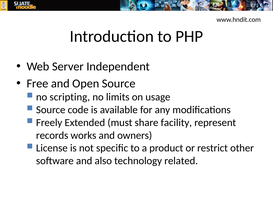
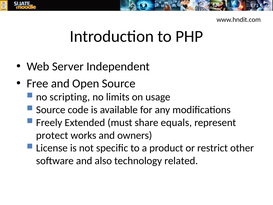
facility: facility -> equals (176, 122)
records: records -> protect (52, 135)
